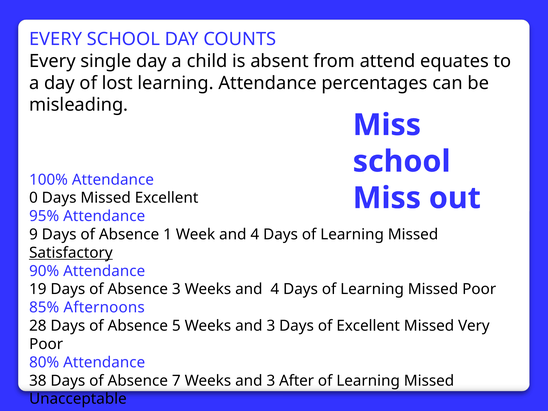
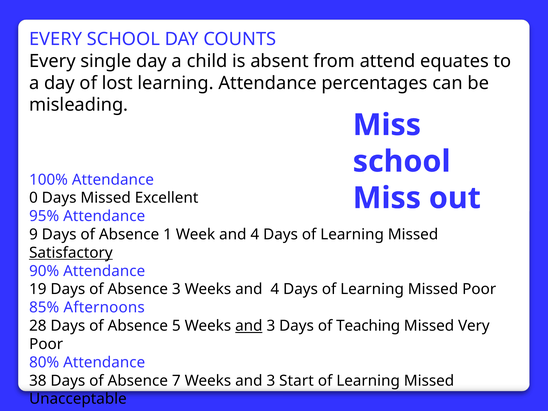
and underline: none -> present (249, 326)
of Excellent: Excellent -> Teaching (368, 326)
After: After -> Start (296, 381)
